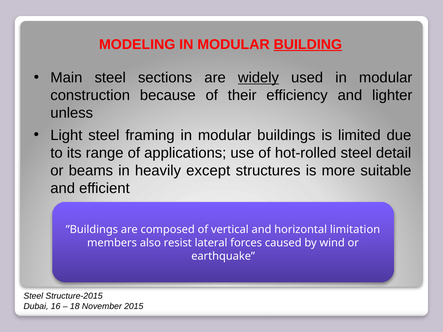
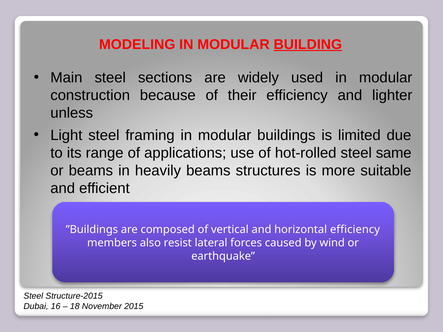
widely underline: present -> none (258, 78)
detail: detail -> same (394, 153)
heavily except: except -> beams (208, 171)
horizontal limitation: limitation -> efficiency (355, 230)
